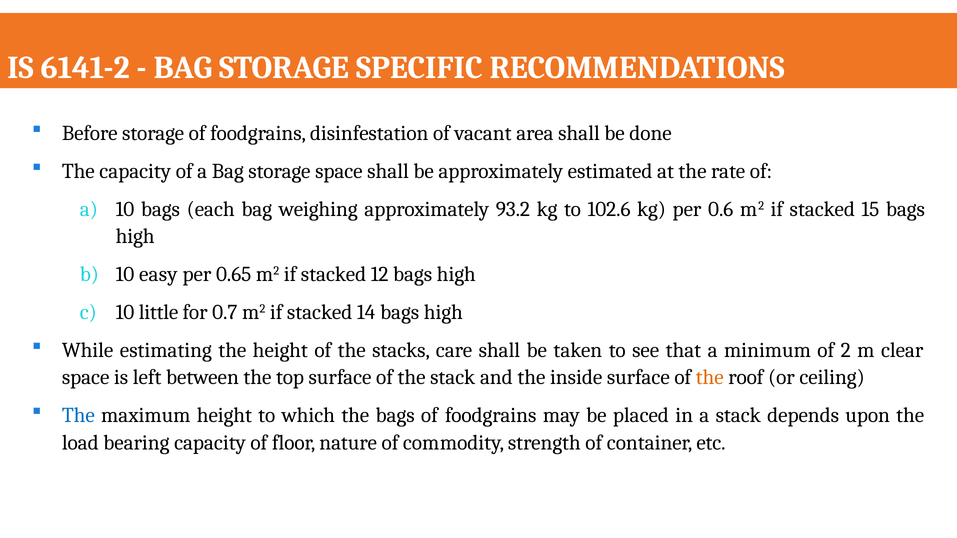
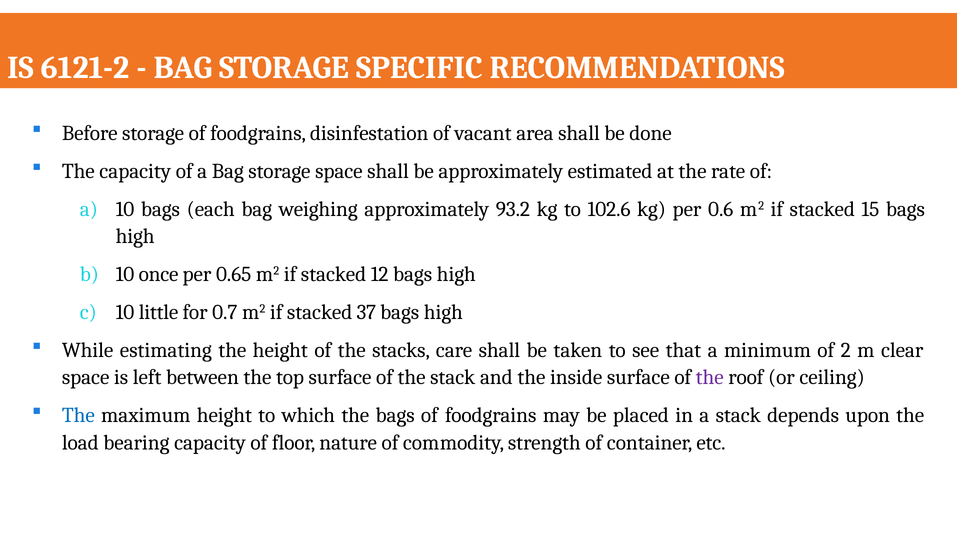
6141-2: 6141-2 -> 6121-2 (85, 68)
easy: easy -> once (159, 275)
14: 14 -> 37 (366, 312)
the colour: orange -> purple (710, 378)
